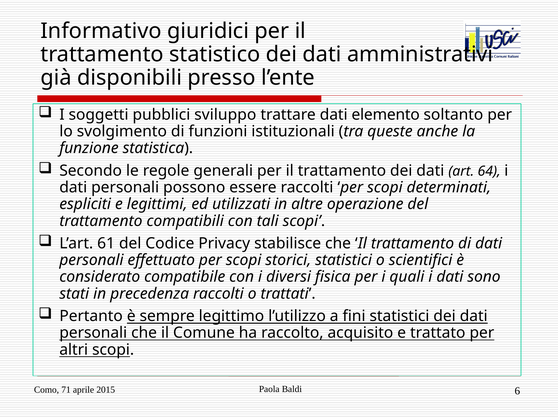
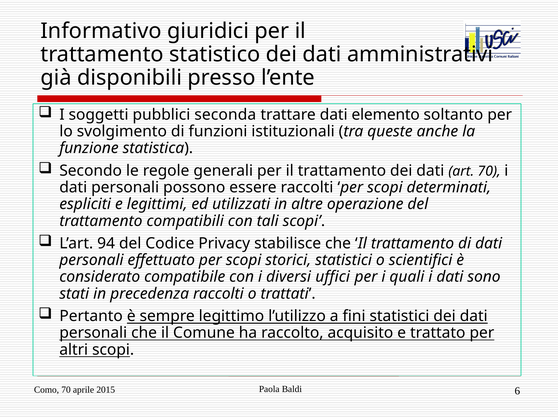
sviluppo: sviluppo -> seconda (225, 115)
art 64: 64 -> 70 (489, 171)
61: 61 -> 94 (106, 244)
fisica: fisica -> uffici (333, 277)
Como 71: 71 -> 70 (66, 390)
